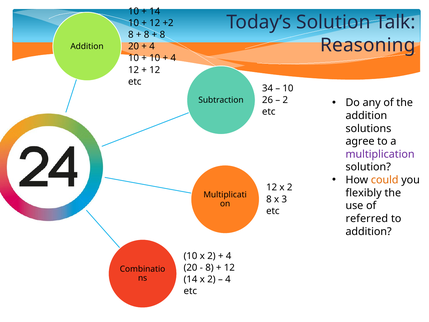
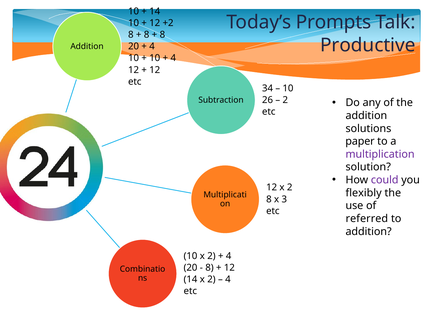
Today’s Solution: Solution -> Prompts (333, 22)
Reasoning: Reasoning -> Productive (368, 45)
agree: agree -> paper (360, 141)
could colour: orange -> purple (385, 180)
